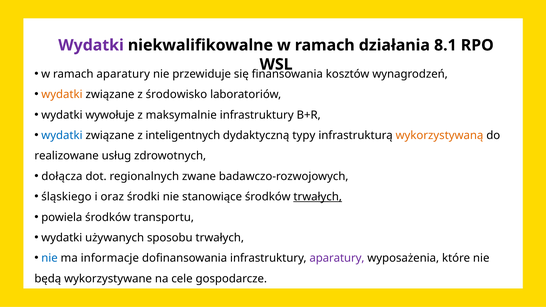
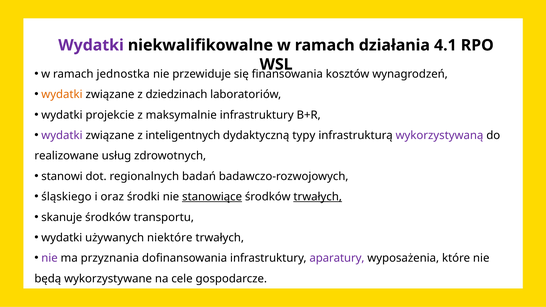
8.1: 8.1 -> 4.1 (445, 45)
ramach aparatury: aparatury -> jednostka (123, 74)
środowisko: środowisko -> dziedzinach (176, 95)
wywołuje: wywołuje -> projekcie (110, 115)
wydatki colour: blue -> purple (62, 135)
wykorzystywaną colour: orange -> purple (439, 135)
dołącza: dołącza -> stanowi (62, 176)
zwane: zwane -> badań (199, 176)
stanowiące underline: none -> present (212, 197)
powiela: powiela -> skanuje (62, 217)
sposobu: sposobu -> niektóre (170, 238)
nie colour: blue -> purple (49, 258)
informacje: informacje -> przyznania (110, 258)
